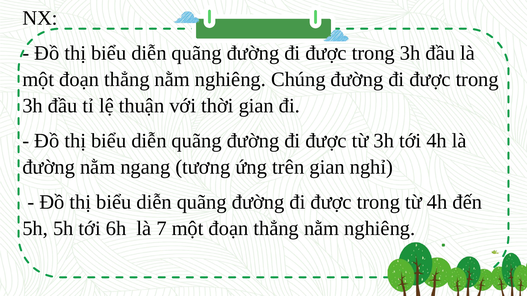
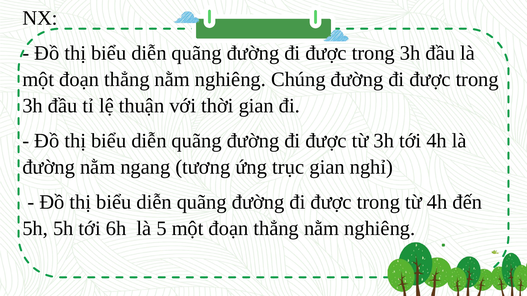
trên: trên -> trục (288, 167)
7: 7 -> 5 (161, 229)
